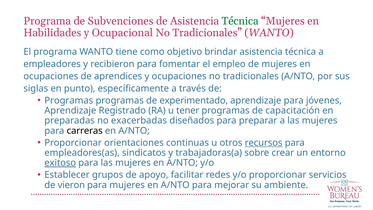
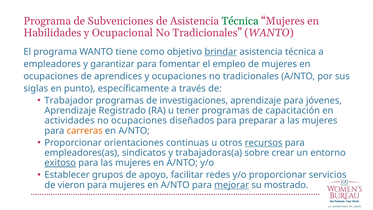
brindar underline: none -> present (221, 52)
recibieron: recibieron -> garantizar (112, 64)
Programas: Programas -> Trabajador (69, 100)
experimentado: experimentado -> investigaciones (194, 100)
preparadas: preparadas -> actividades (70, 121)
no exacerbadas: exacerbadas -> ocupaciones (139, 121)
carreras colour: black -> orange (85, 131)
mejorar underline: none -> present (232, 185)
ambiente: ambiente -> mostrado (286, 185)
